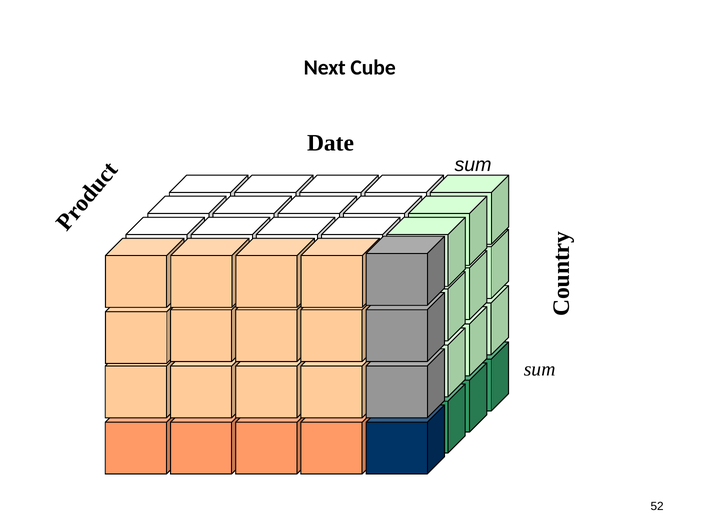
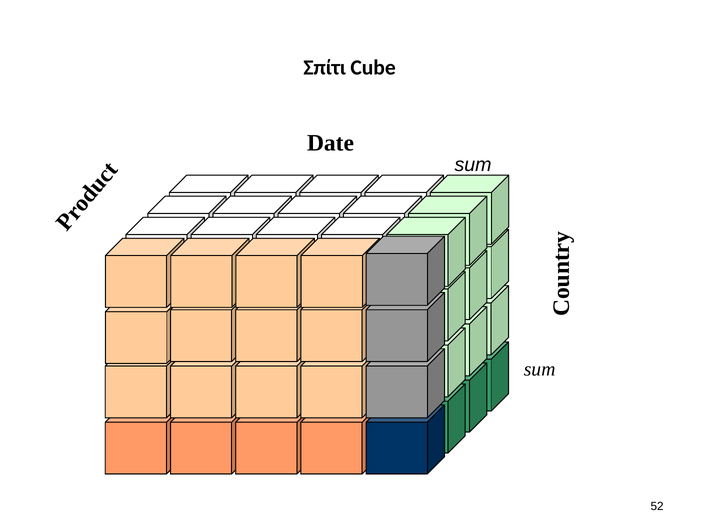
Next: Next -> Σπίτι (325, 67)
